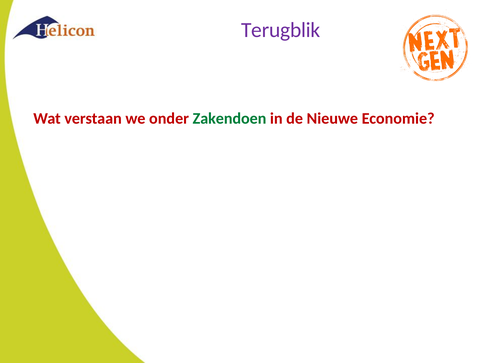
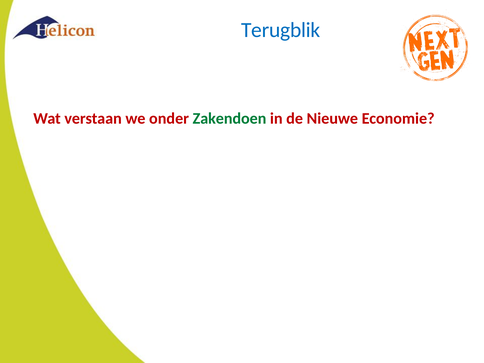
Terugblik colour: purple -> blue (281, 30)
